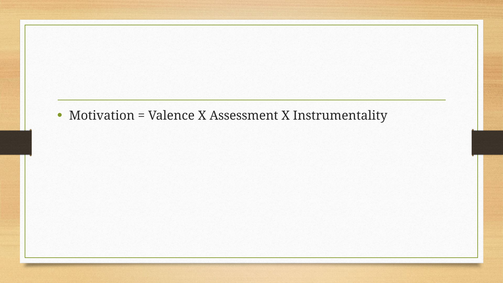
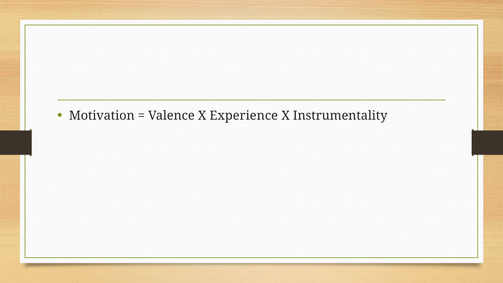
Assessment: Assessment -> Experience (244, 116)
